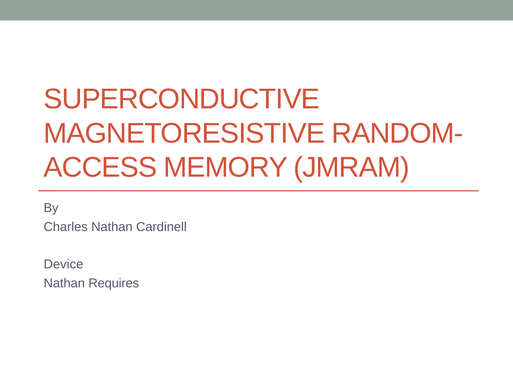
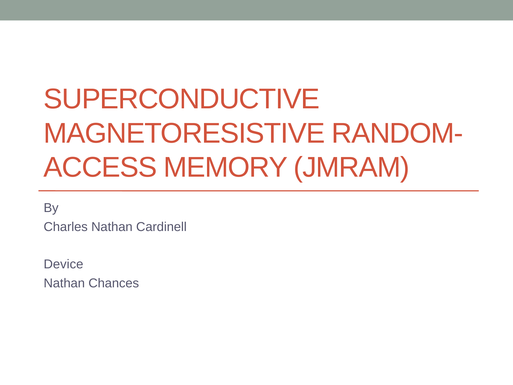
Requires: Requires -> Chances (114, 283)
